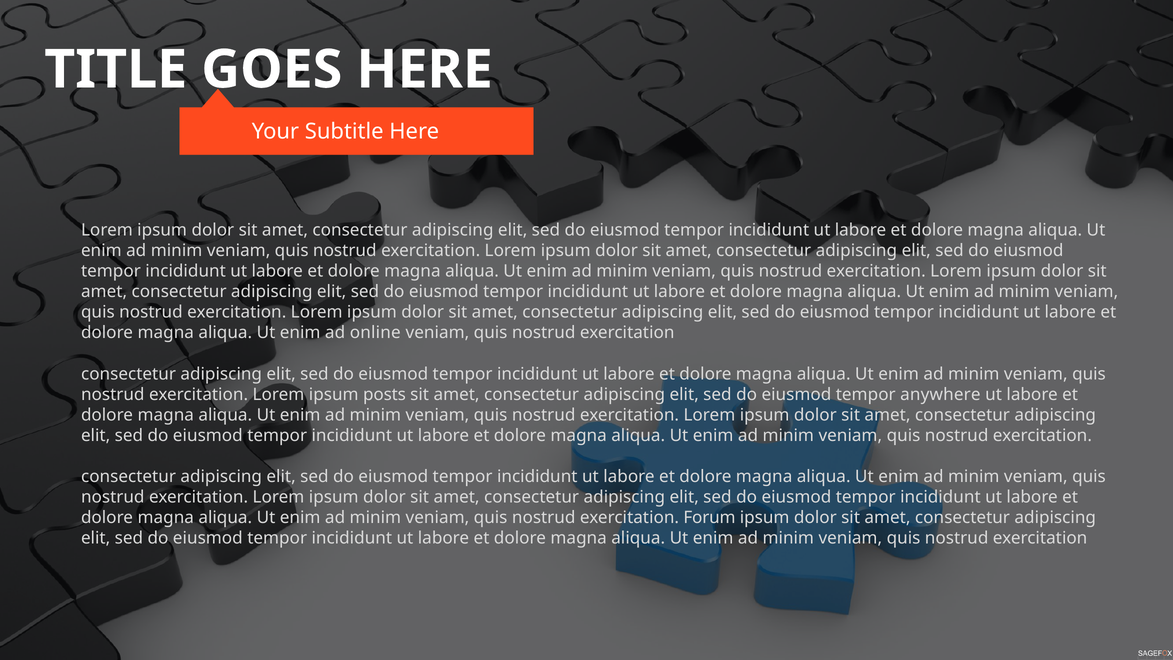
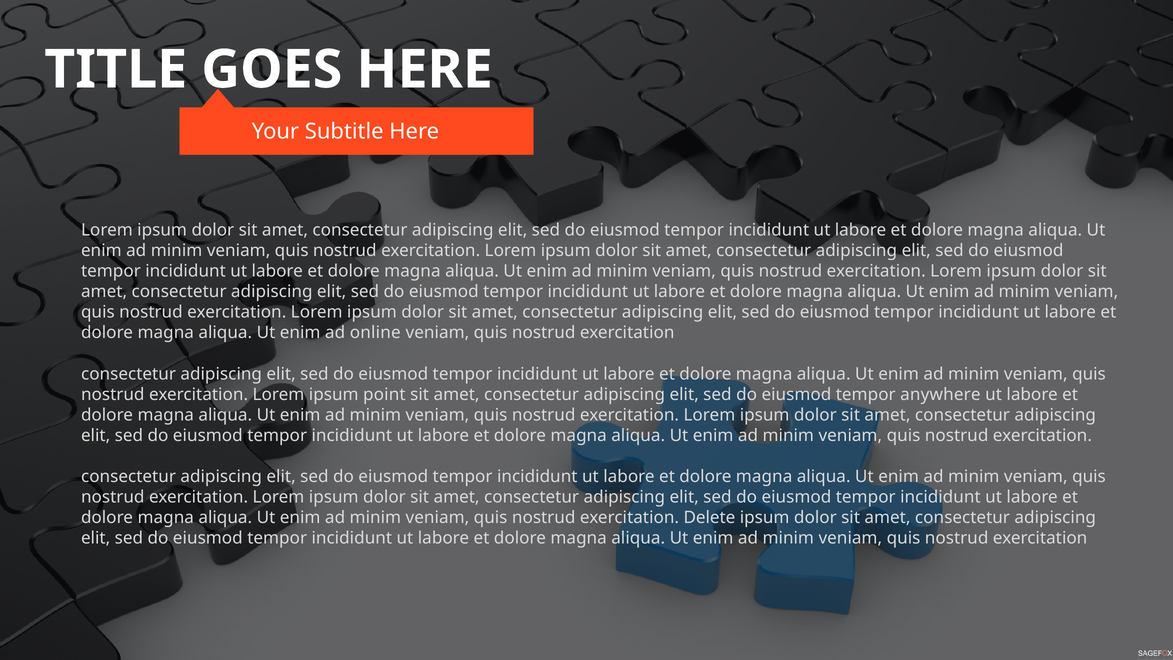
posts: posts -> point (384, 394)
Forum: Forum -> Delete (709, 518)
